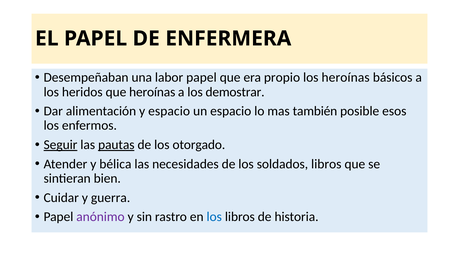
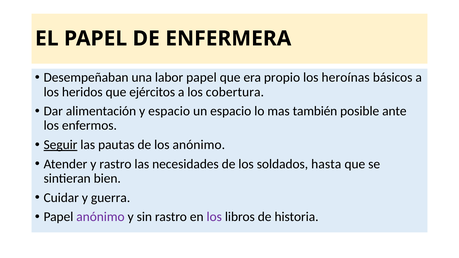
que heroínas: heroínas -> ejércitos (152, 92)
demostrar: demostrar -> cobertura (235, 92)
esos: esos -> ante (394, 111)
pautas underline: present -> none (116, 145)
los otorgado: otorgado -> anónimo (199, 145)
y bélica: bélica -> rastro (115, 164)
soldados libros: libros -> hasta (326, 164)
los colour: blue -> purple (214, 217)
